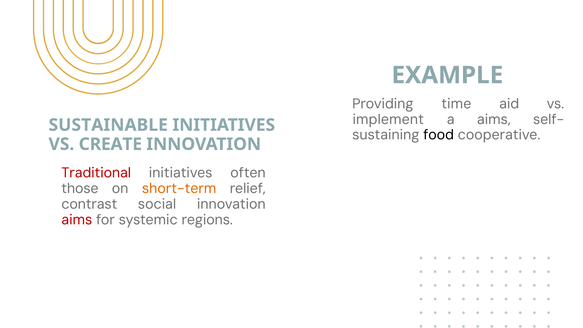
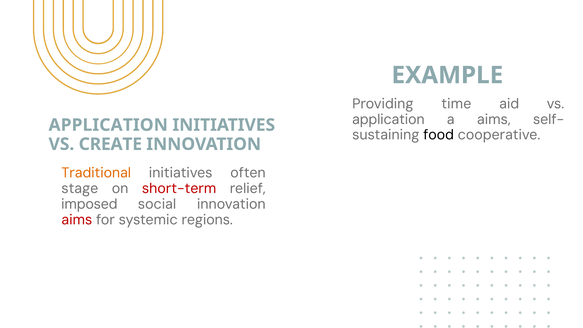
implement: implement -> application (388, 119)
SUSTAINABLE: SUSTAINABLE -> APPLICATION (108, 125)
Traditional colour: red -> orange (96, 173)
those: those -> stage (80, 189)
short-term colour: orange -> red (179, 189)
contrast: contrast -> imposed (89, 204)
